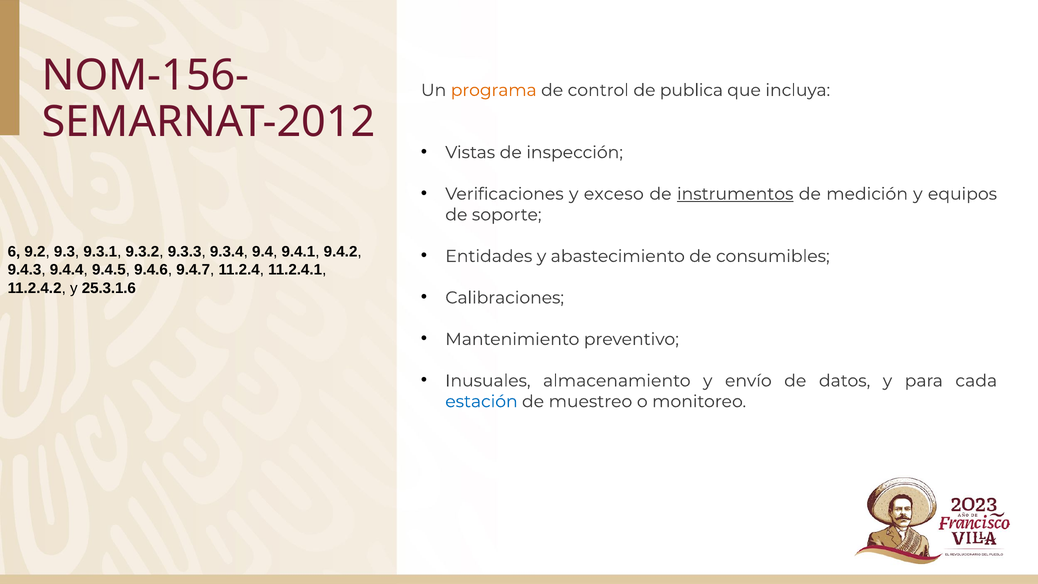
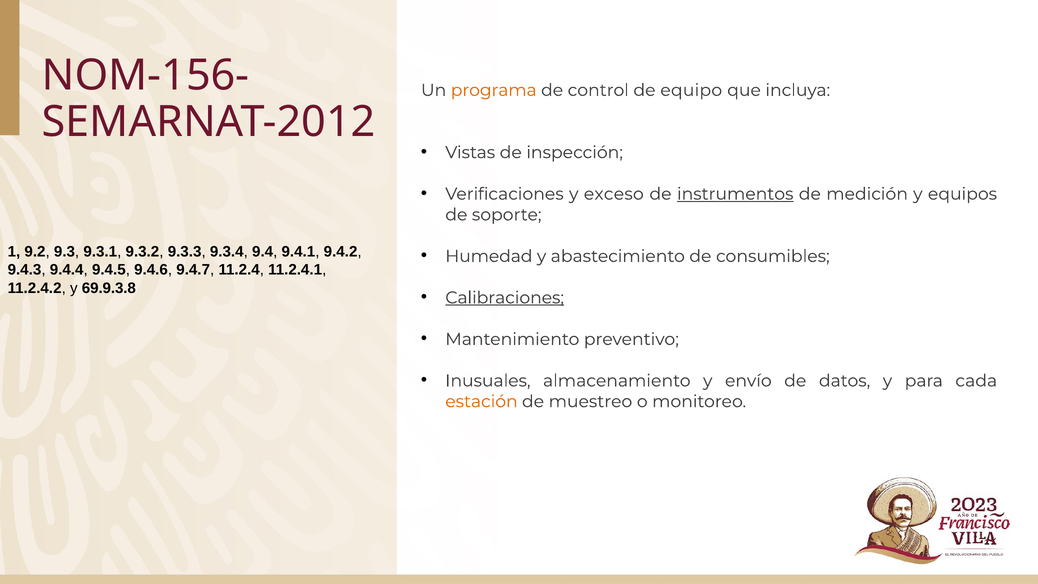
publica: publica -> equipo (691, 90)
6: 6 -> 1 (14, 252)
Entidades: Entidades -> Humedad (489, 256)
25.3.1.6: 25.3.1.6 -> 69.9.3.8 (109, 288)
Calibraciones underline: none -> present (505, 298)
estación colour: blue -> orange (481, 401)
